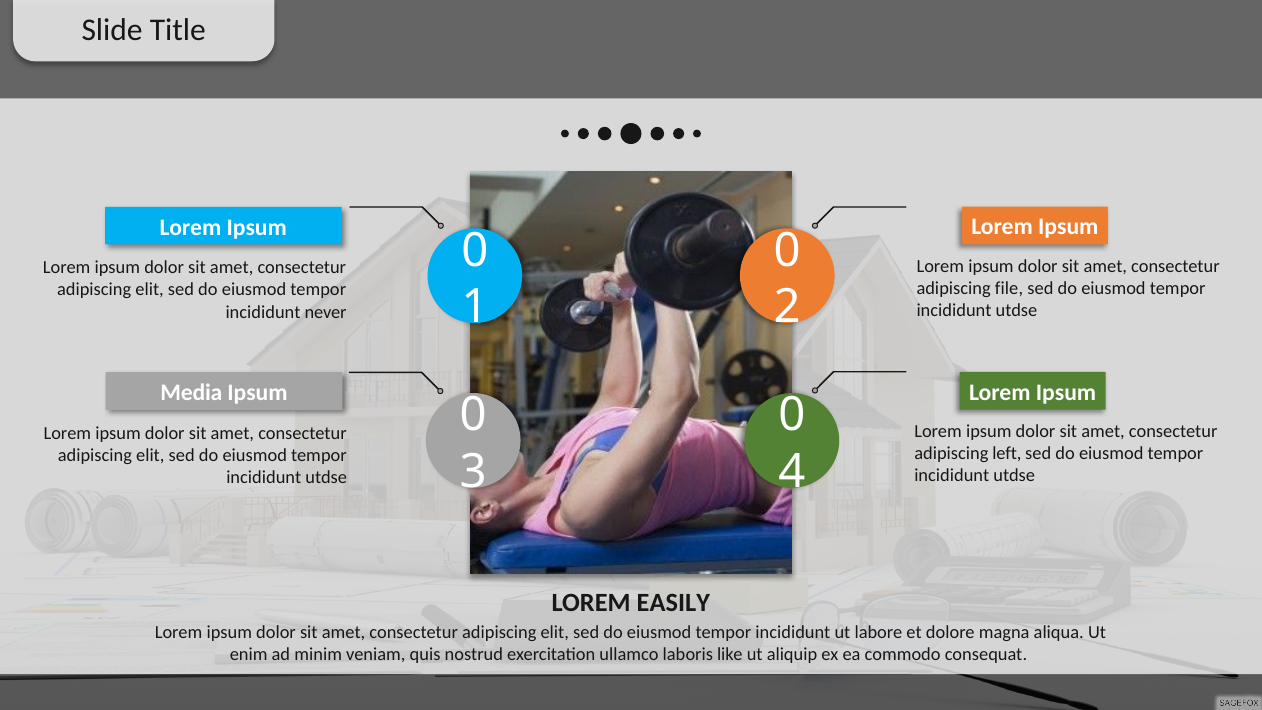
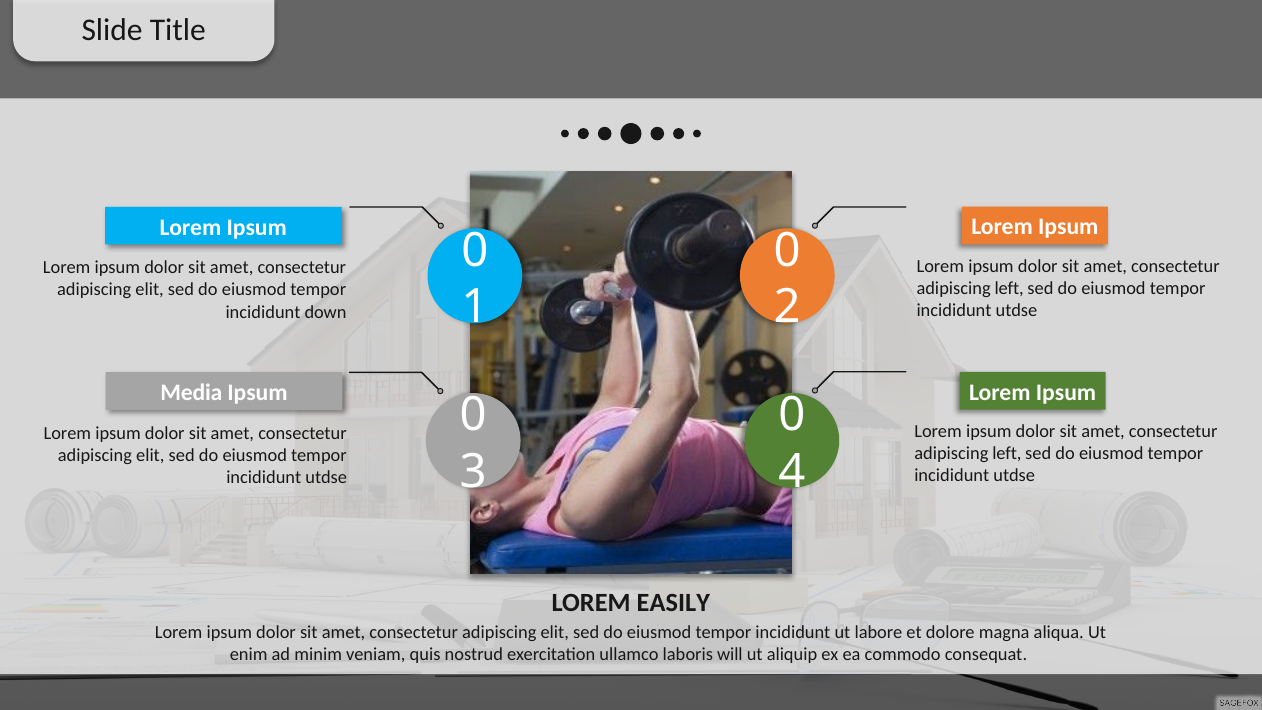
file: file -> left (1009, 288)
never: never -> down (326, 312)
like: like -> will (730, 655)
